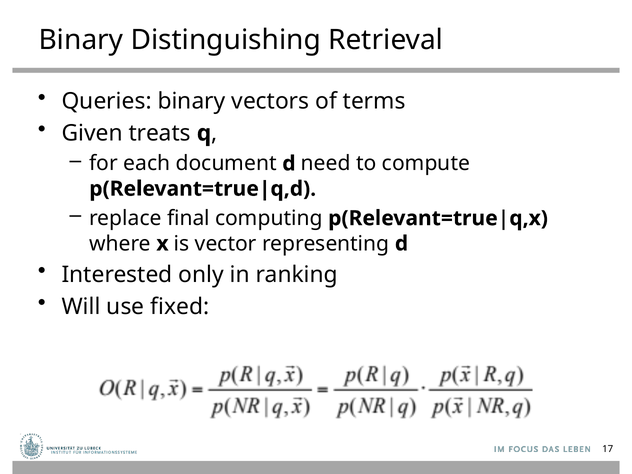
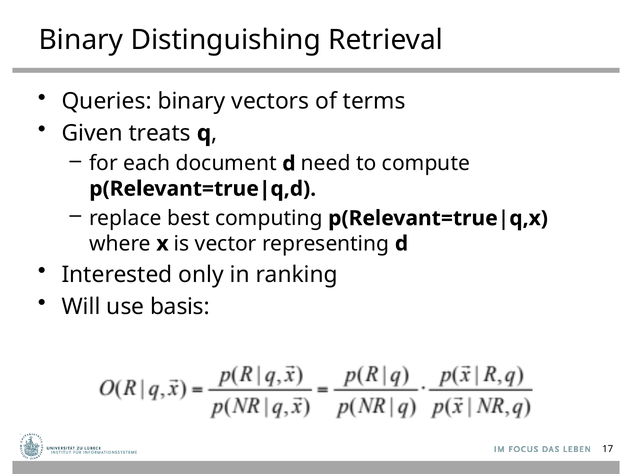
final: final -> best (188, 218)
fixed: fixed -> basis (180, 306)
